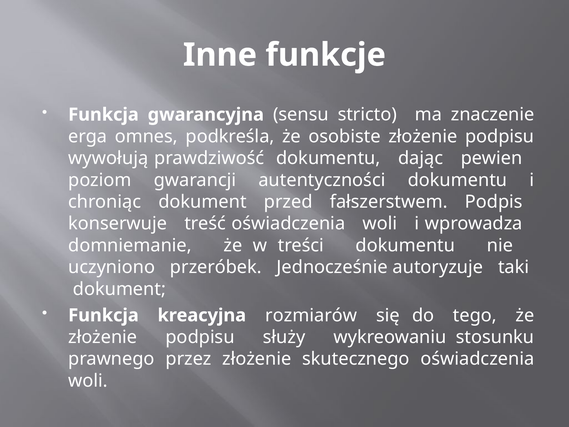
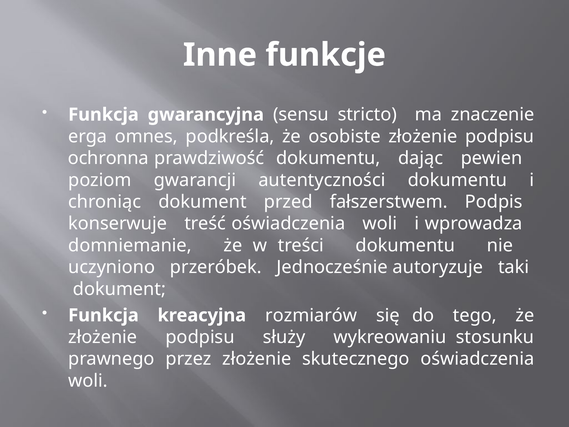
wywołują: wywołują -> ochronna (108, 158)
